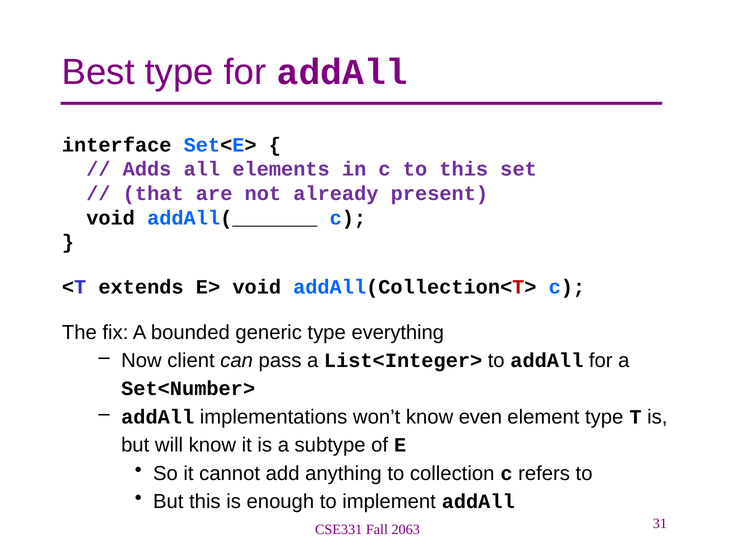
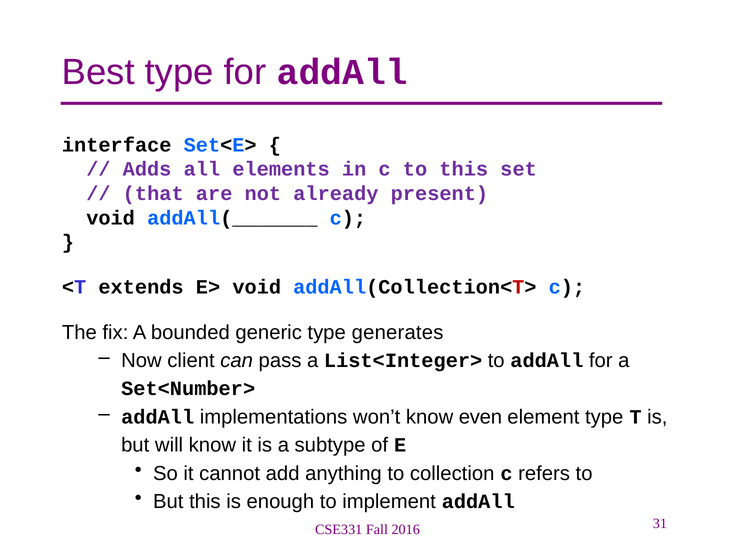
everything: everything -> generates (398, 332)
2063: 2063 -> 2016 (406, 530)
